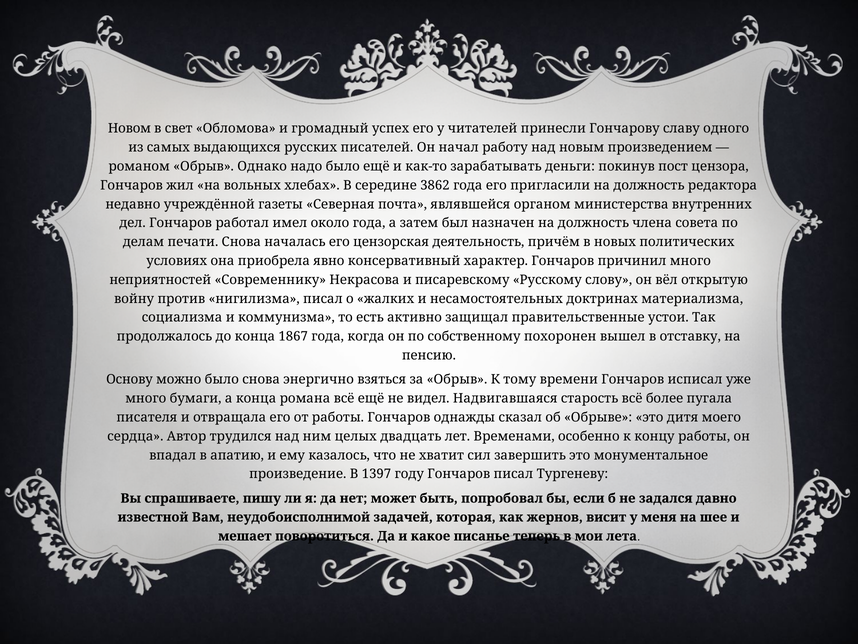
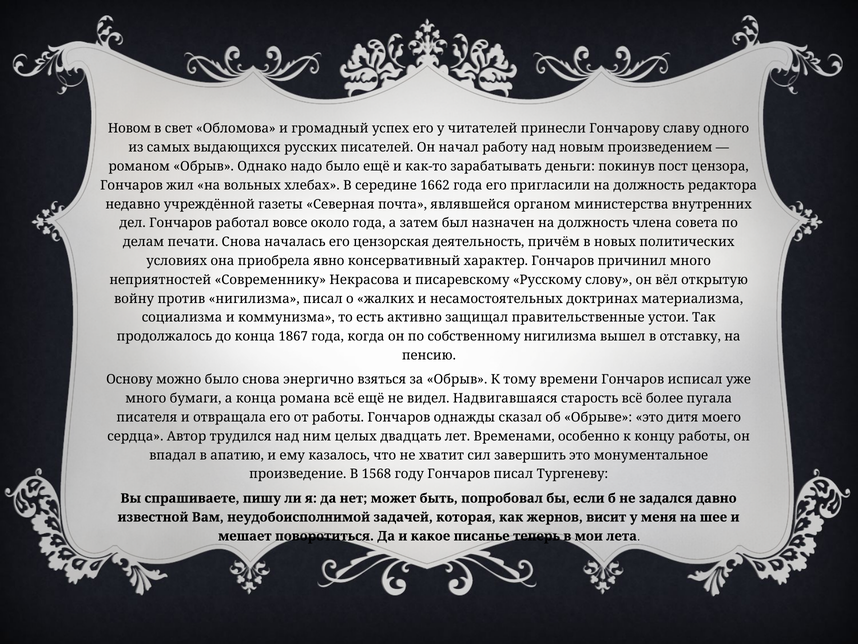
3862: 3862 -> 1662 (435, 185)
имел: имел -> вовсе (290, 223)
собственному похоронен: похоронен -> нигилизма (560, 336)
1397: 1397 -> 1568 (376, 474)
